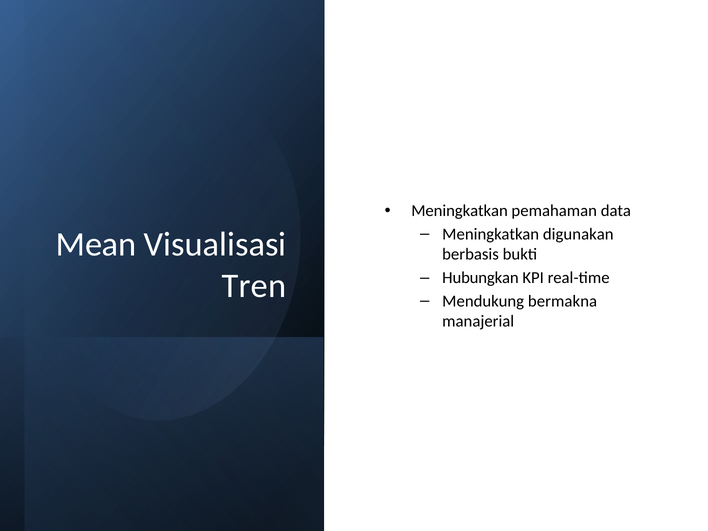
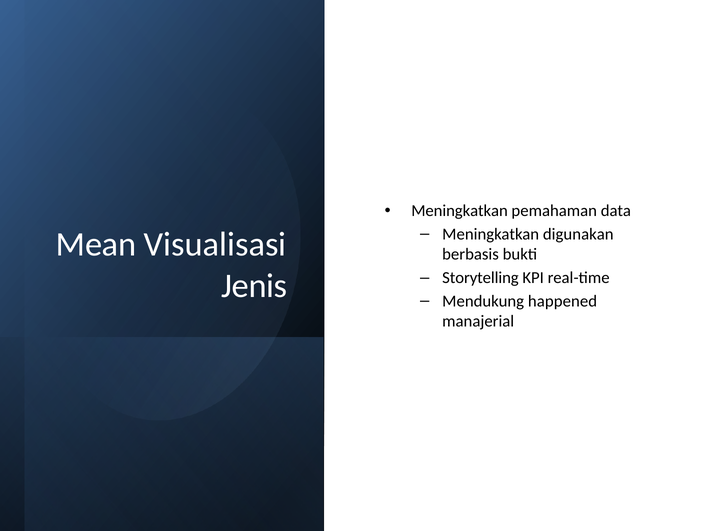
Hubungkan: Hubungkan -> Storytelling (480, 278)
Tren: Tren -> Jenis (254, 286)
bermakna: bermakna -> happened (563, 301)
